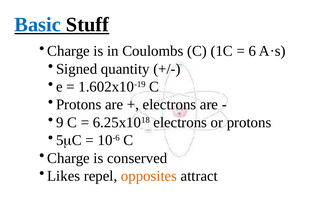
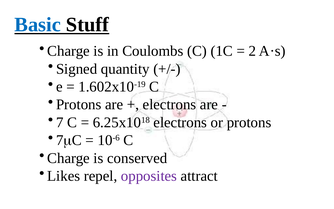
6: 6 -> 2 (252, 51)
9: 9 -> 7 (60, 122)
5: 5 -> 7 (60, 140)
opposites colour: orange -> purple (149, 176)
